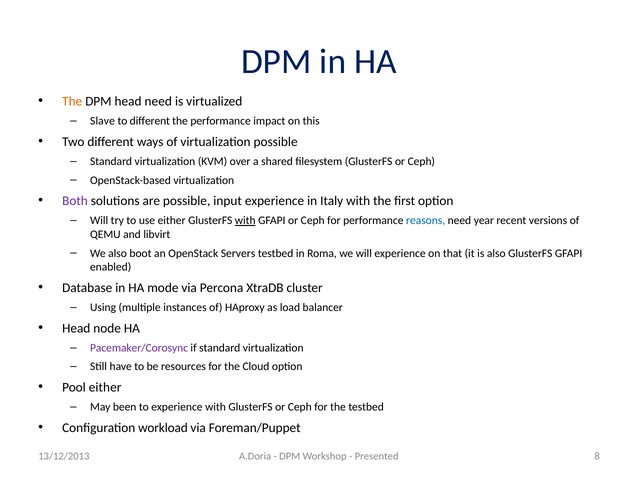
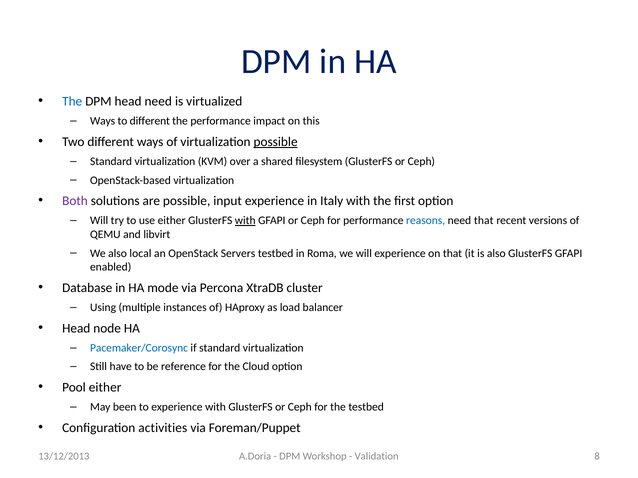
The colour: orange -> blue (72, 101)
Slave: Slave -> Ways (103, 121)
possible underline: none -> present (276, 142)
need year: year -> that (484, 221)
boot: boot -> local (140, 254)
Pacemaker/Corosync colour: purple -> blue (139, 348)
resources: resources -> reference (183, 367)
workload: workload -> activities (163, 428)
Presented: Presented -> Validation (377, 457)
